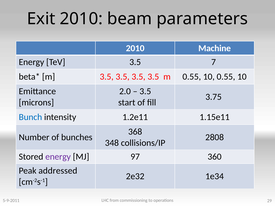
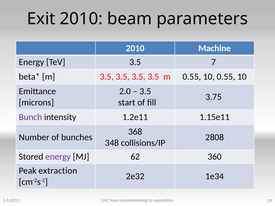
Bunch colour: blue -> purple (30, 117)
97: 97 -> 62 (135, 157)
addressed: addressed -> extraction (58, 171)
